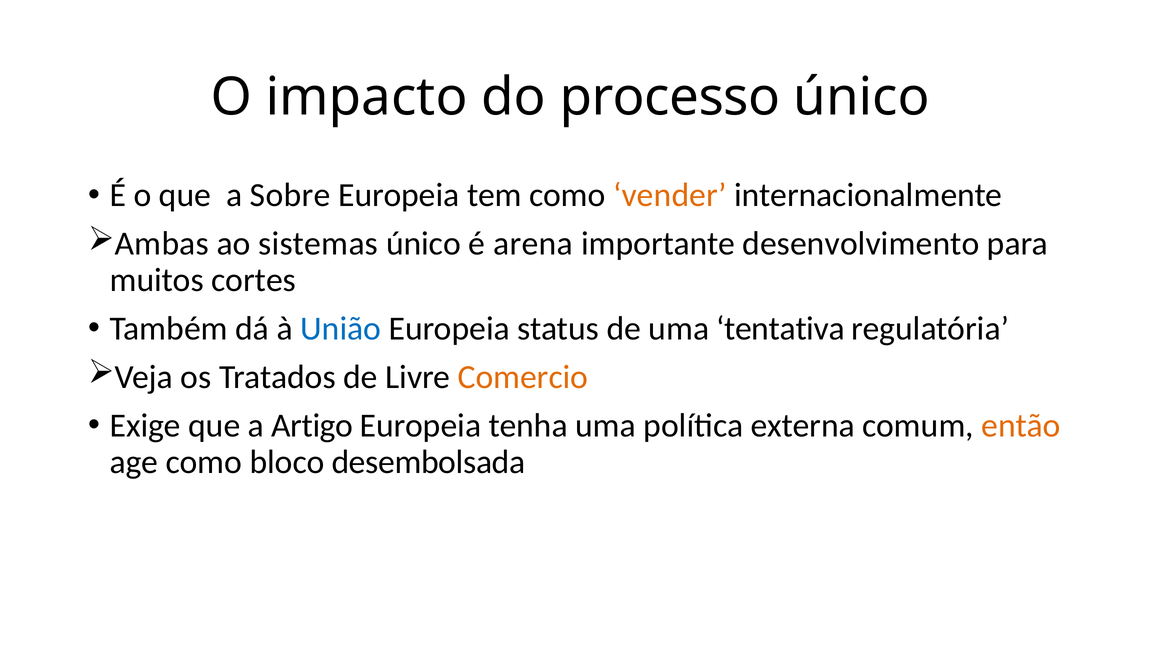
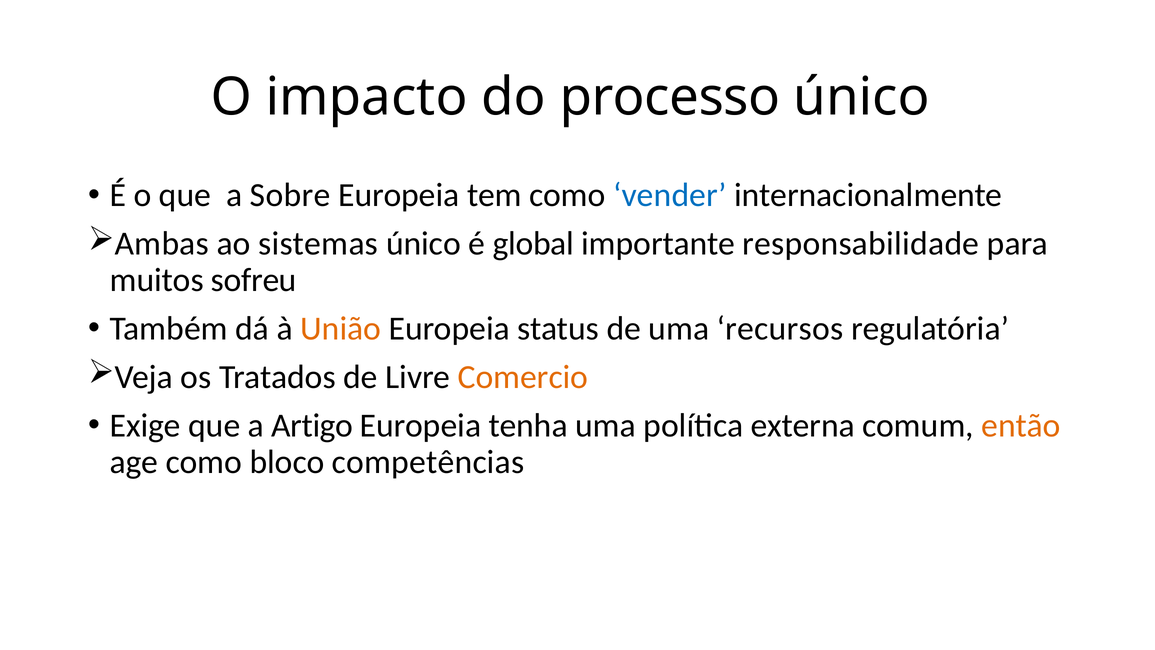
vender colour: orange -> blue (670, 195)
arena: arena -> global (533, 244)
desenvolvimento: desenvolvimento -> responsabilidade (861, 244)
cortes: cortes -> sofreu (254, 280)
União colour: blue -> orange (341, 329)
tentativa: tentativa -> recursos (780, 329)
desembolsada: desembolsada -> competências (428, 462)
